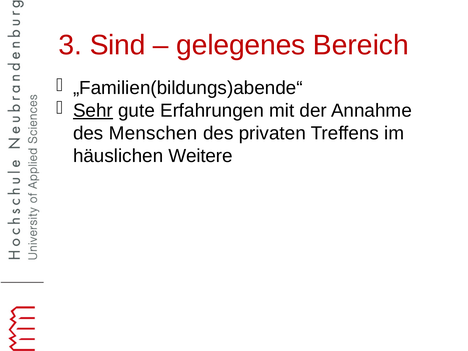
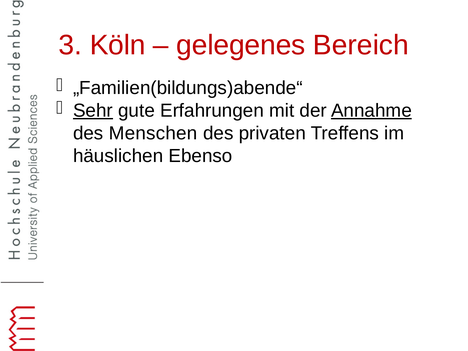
Sind: Sind -> Köln (118, 45)
Annahme underline: none -> present (371, 110)
Weitere: Weitere -> Ebenso (200, 156)
